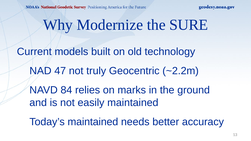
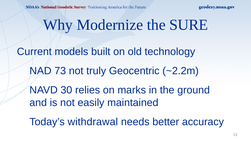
47: 47 -> 73 (60, 71)
84: 84 -> 30 (66, 90)
Today’s maintained: maintained -> withdrawal (93, 122)
